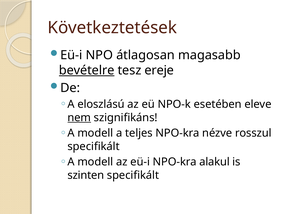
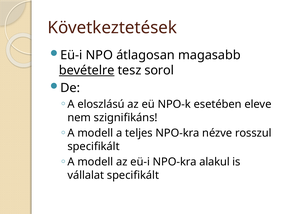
ereje: ereje -> sorol (159, 70)
nem underline: present -> none (79, 117)
szinten: szinten -> vállalat (86, 175)
